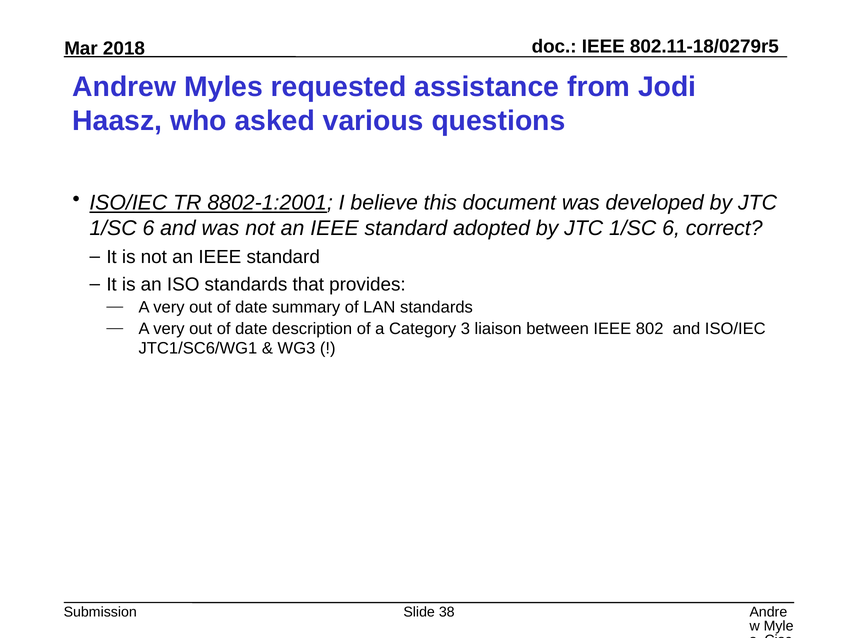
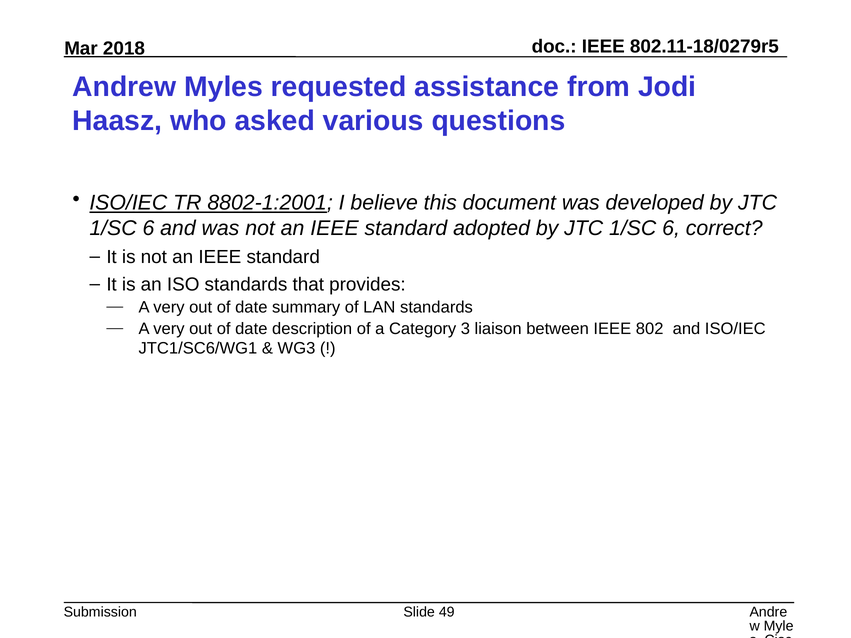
38: 38 -> 49 (447, 612)
